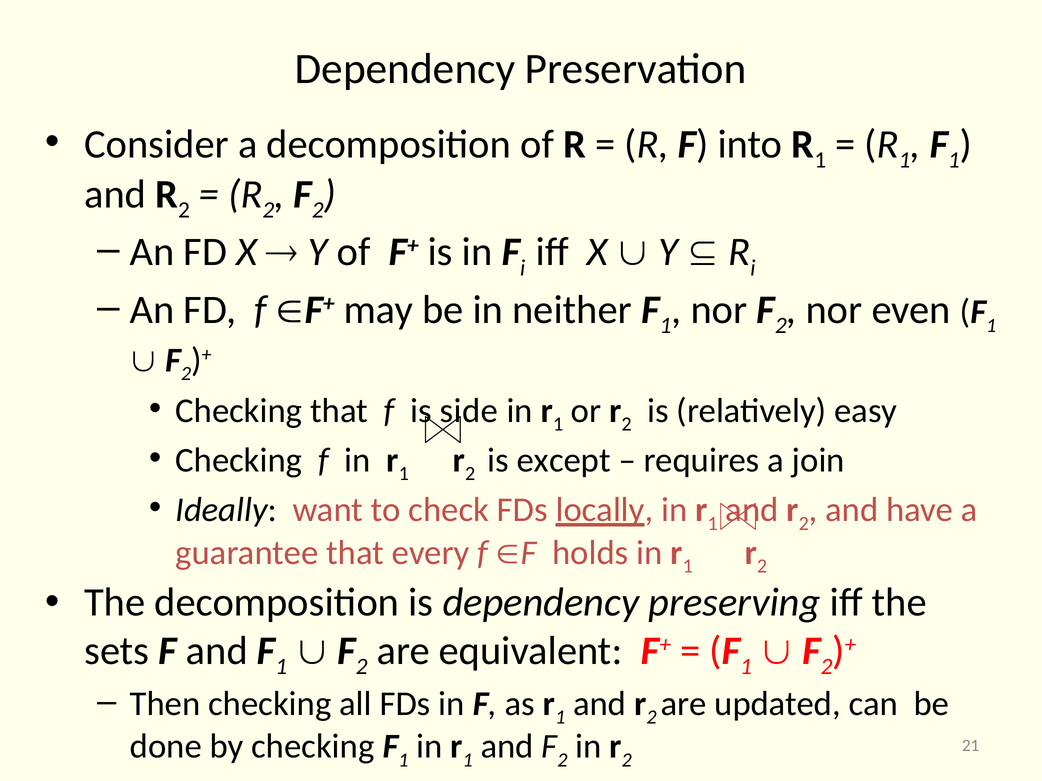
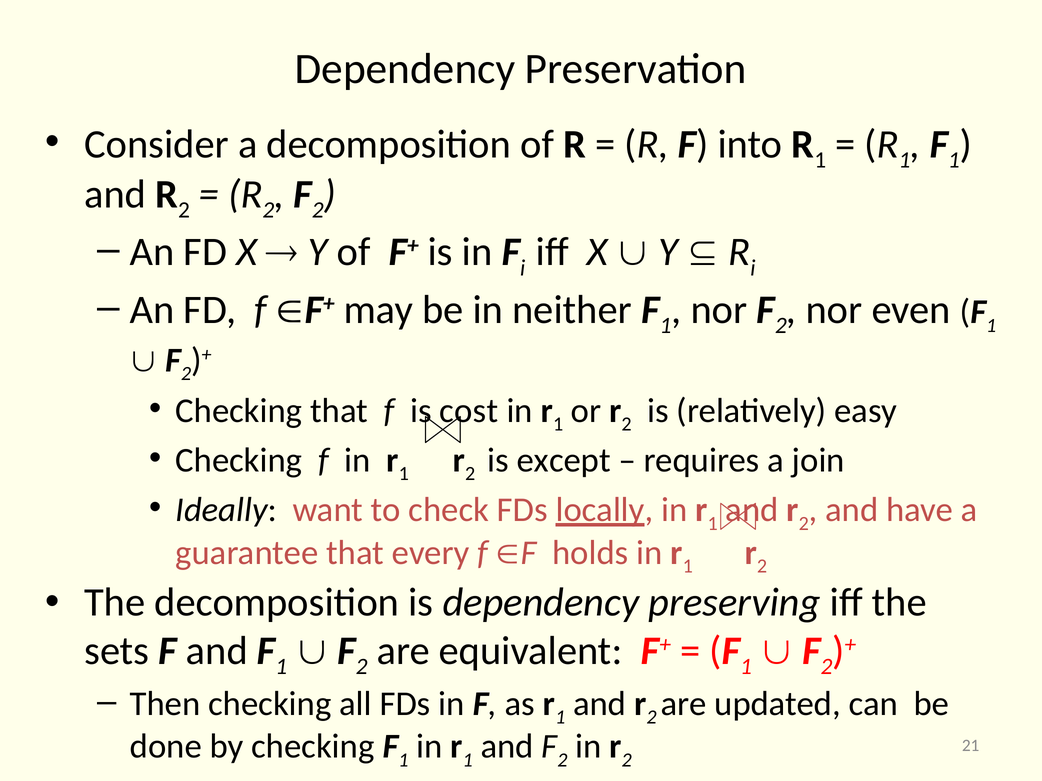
side: side -> cost (469, 411)
